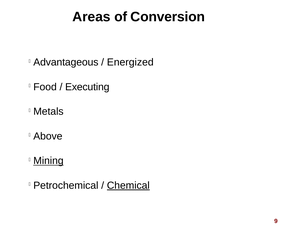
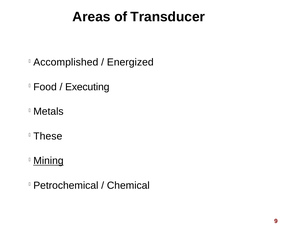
Conversion: Conversion -> Transducer (168, 17)
Advantageous: Advantageous -> Accomplished (66, 62)
Above: Above -> These (48, 136)
Chemical underline: present -> none (128, 185)
